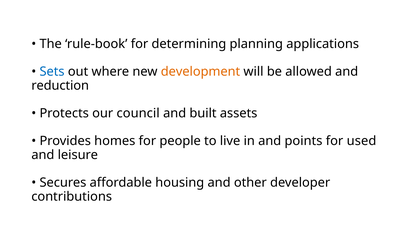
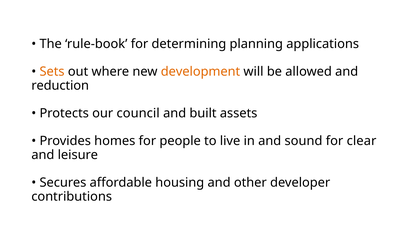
Sets colour: blue -> orange (52, 72)
points: points -> sound (303, 141)
used: used -> clear (362, 141)
